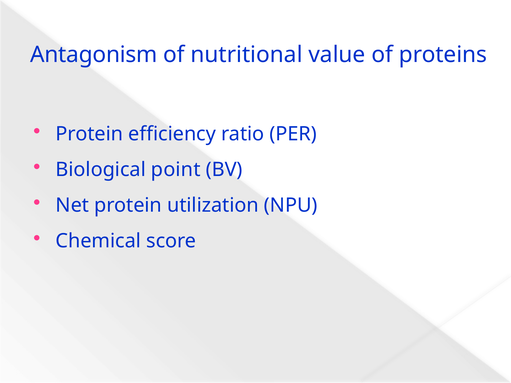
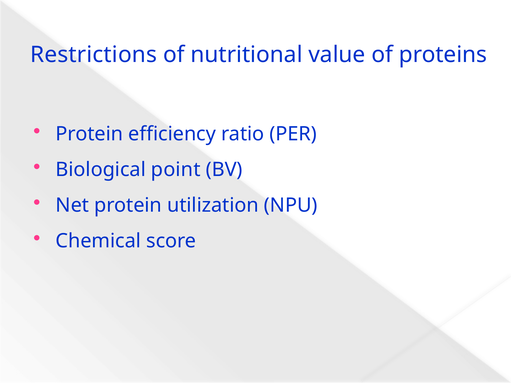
Antagonism: Antagonism -> Restrictions (94, 55)
